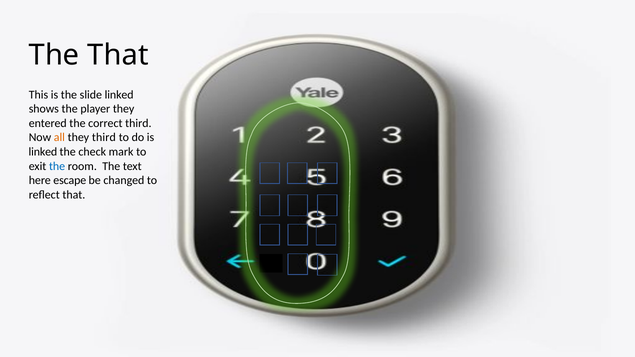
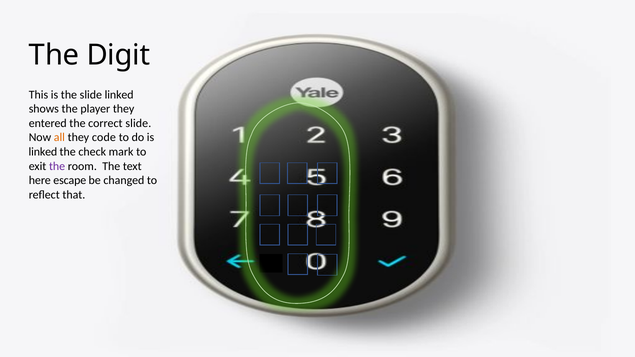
The That: That -> Digit (118, 55)
correct third: third -> slide (138, 123)
they third: third -> code (104, 138)
the colour: blue -> purple (57, 166)
